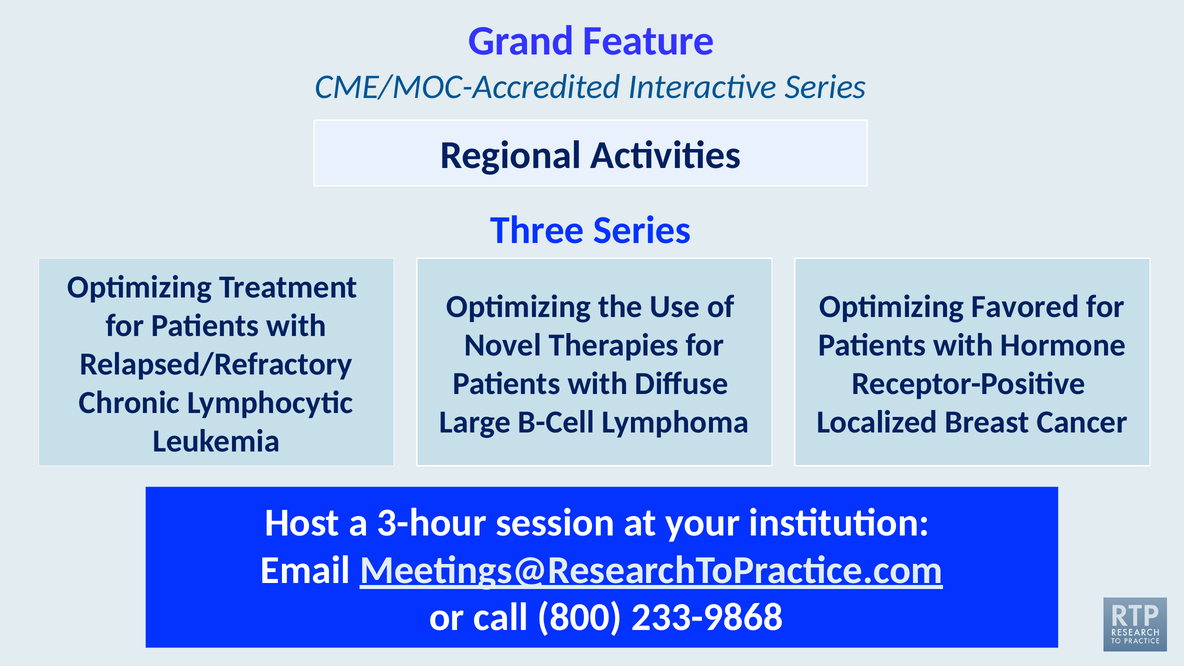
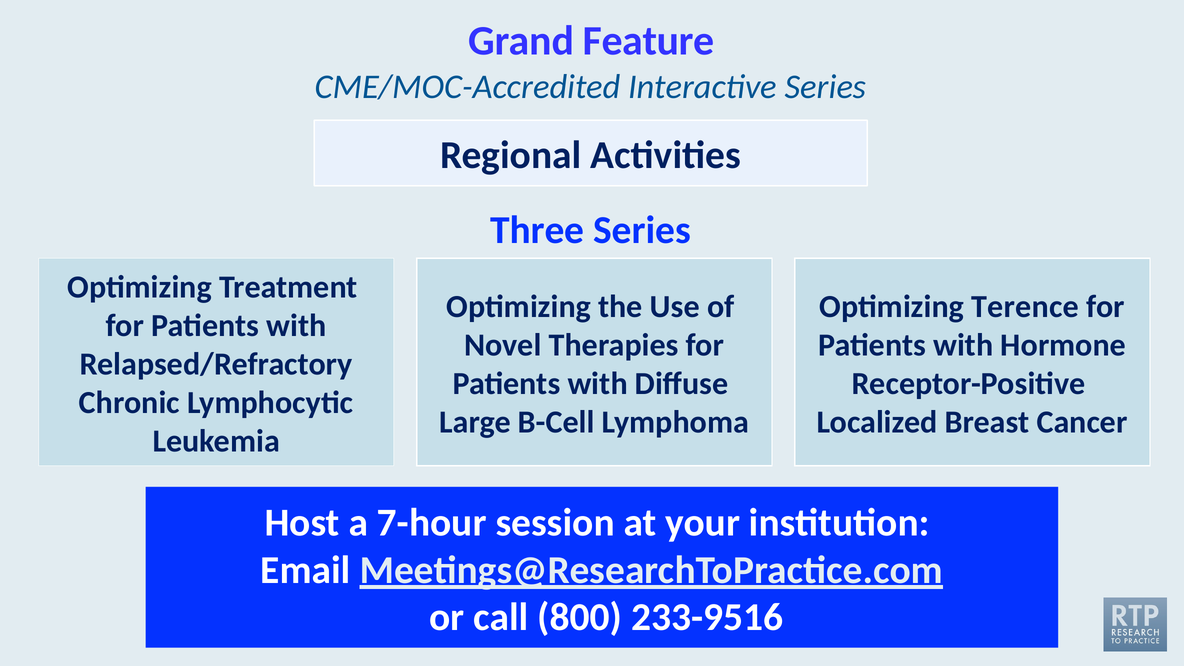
Favored: Favored -> Terence (1025, 307)
3-hour: 3-hour -> 7-hour (432, 523)
233-9868: 233-9868 -> 233-9516 (707, 617)
